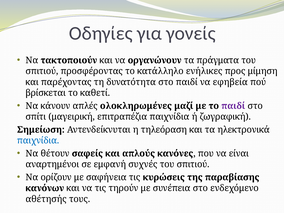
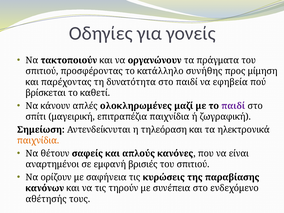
ενήλικες: ενήλικες -> συνήθης (204, 71)
παιχνίδια colour: blue -> orange (38, 141)
συχνές: συχνές -> βρισιές (143, 164)
